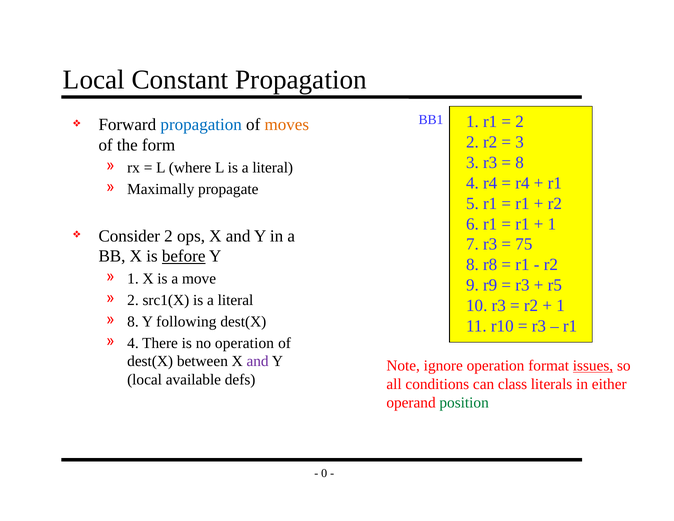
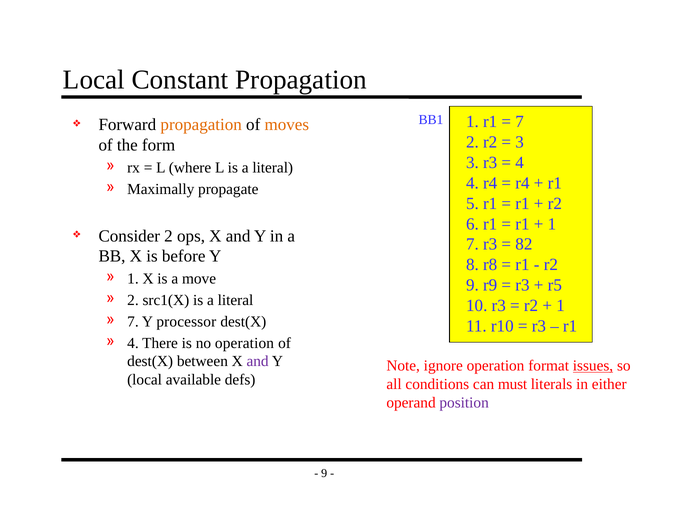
2: 2 -> 7 (520, 122)
propagation colour: blue -> orange (201, 125)
8: 8 -> 4 (520, 163)
75: 75 -> 82 (524, 244)
before underline: present -> none (184, 256)
8: 8 -> 7 (133, 321)
following: following -> processor (186, 321)
class: class -> must (513, 384)
position colour: green -> purple (464, 402)
0: 0 -> 9 (324, 473)
